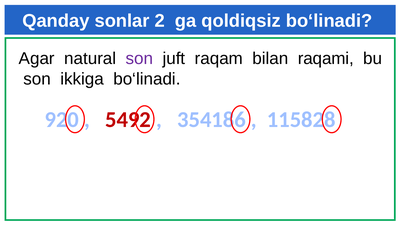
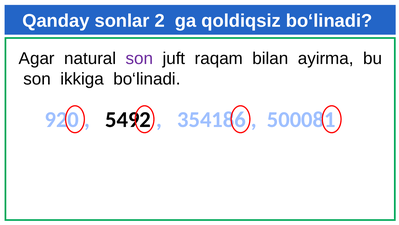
raqami: raqami -> ayirma (326, 58)
5492 colour: red -> black (128, 119)
115828: 115828 -> 500081 (301, 119)
